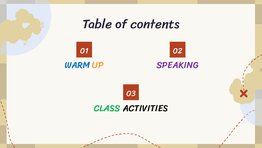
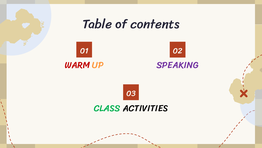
WARM colour: blue -> red (77, 65)
